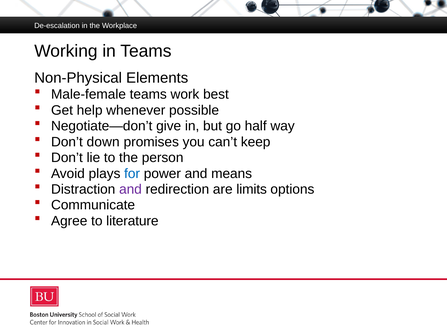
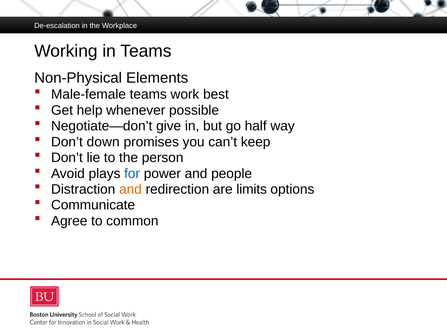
means: means -> people (232, 174)
and colour: purple -> orange (130, 189)
literature: literature -> common (132, 221)
